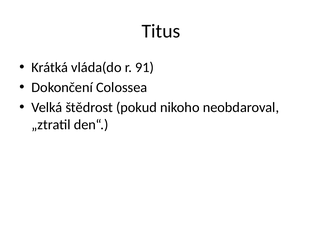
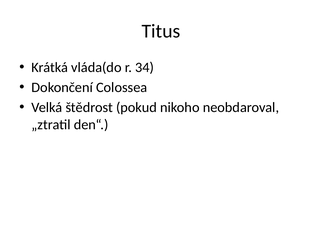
91: 91 -> 34 (145, 68)
